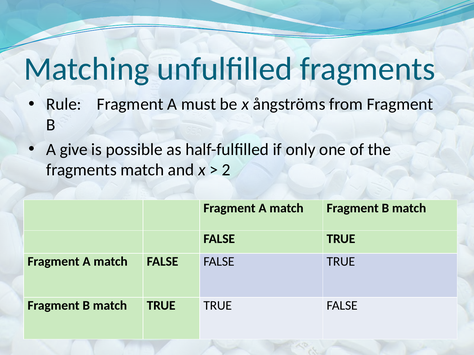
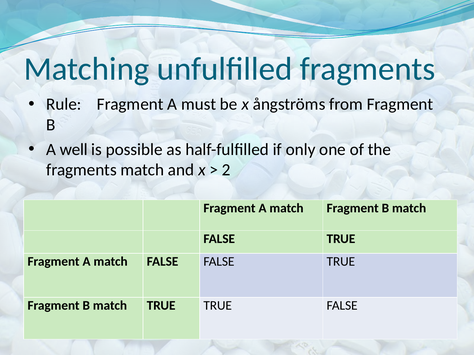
give: give -> well (74, 150)
